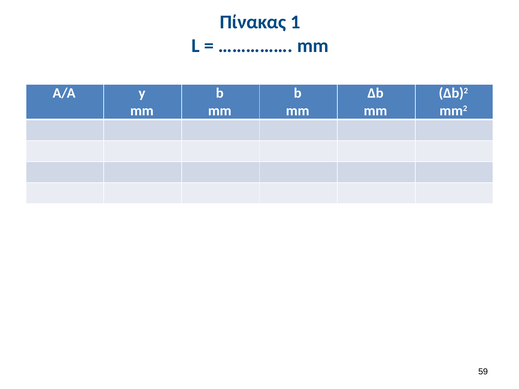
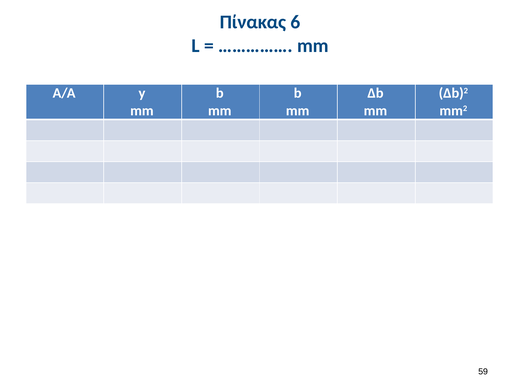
1: 1 -> 6 (295, 22)
